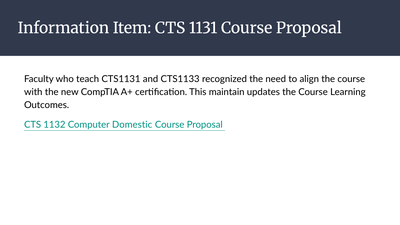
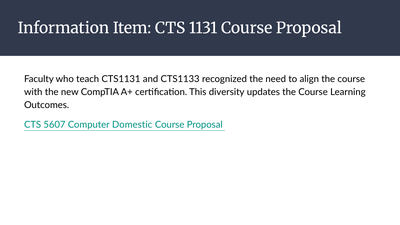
maintain: maintain -> diversity (227, 92)
1132: 1132 -> 5607 (54, 125)
